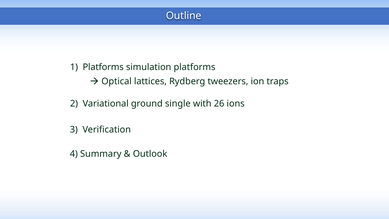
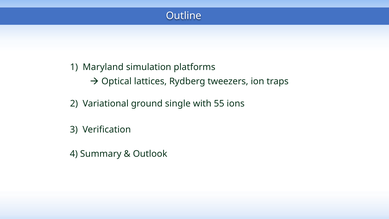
Platforms: Platforms -> Maryland (103, 67)
26: 26 -> 55 (219, 104)
